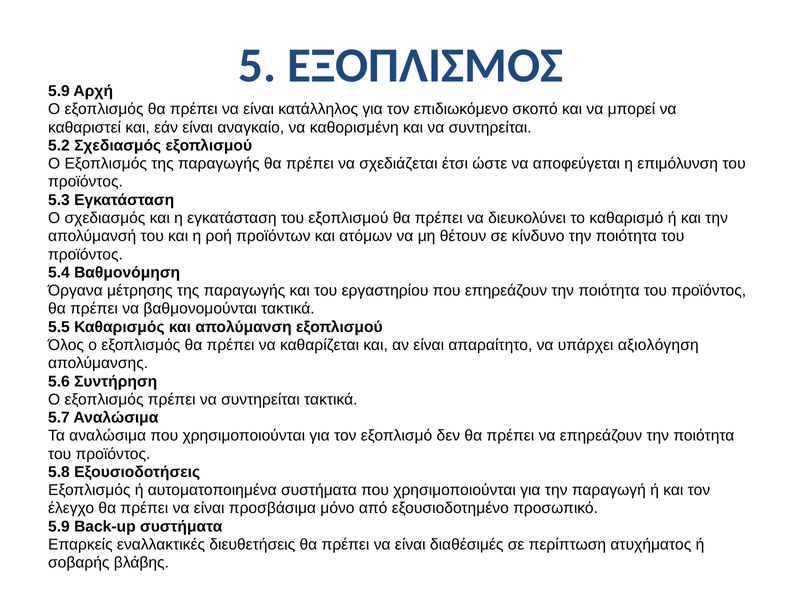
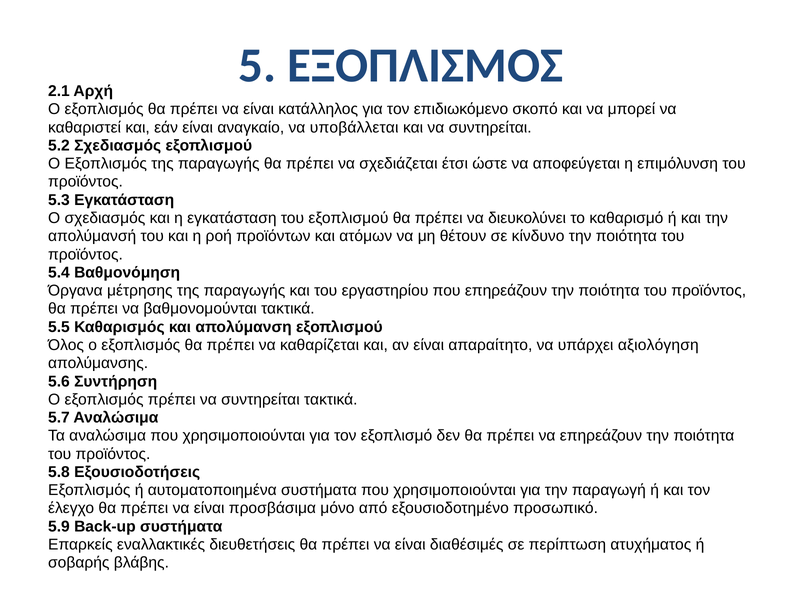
5.9: 5.9 -> 2.1 (59, 91)
καθορισμένη: καθορισμένη -> υποβάλλεται (354, 127)
